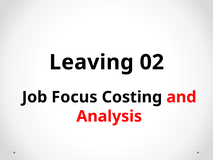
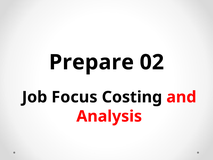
Leaving: Leaving -> Prepare (91, 62)
